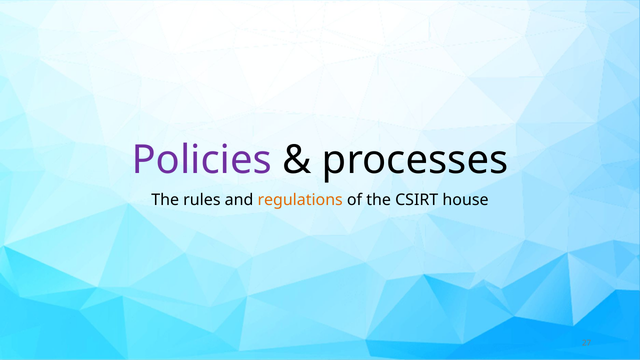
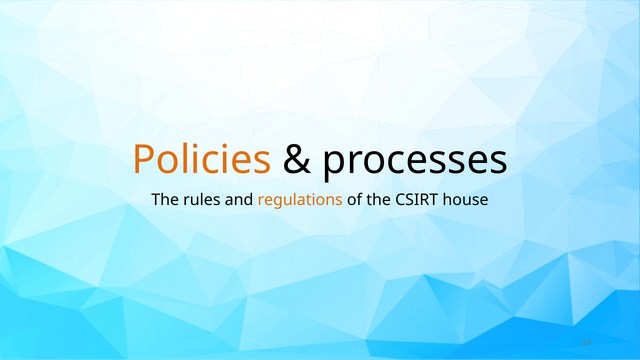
Policies colour: purple -> orange (202, 160)
